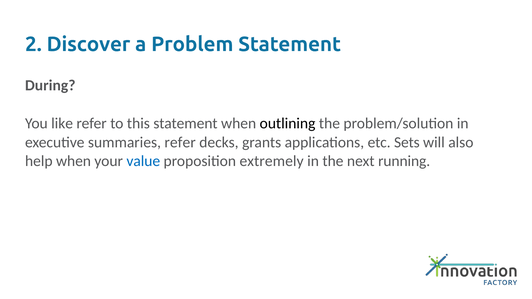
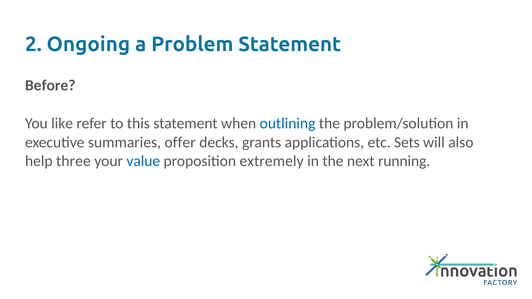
Discover: Discover -> Ongoing (88, 44)
During: During -> Before (50, 85)
outlining colour: black -> blue (288, 123)
summaries refer: refer -> offer (180, 142)
help when: when -> three (73, 161)
